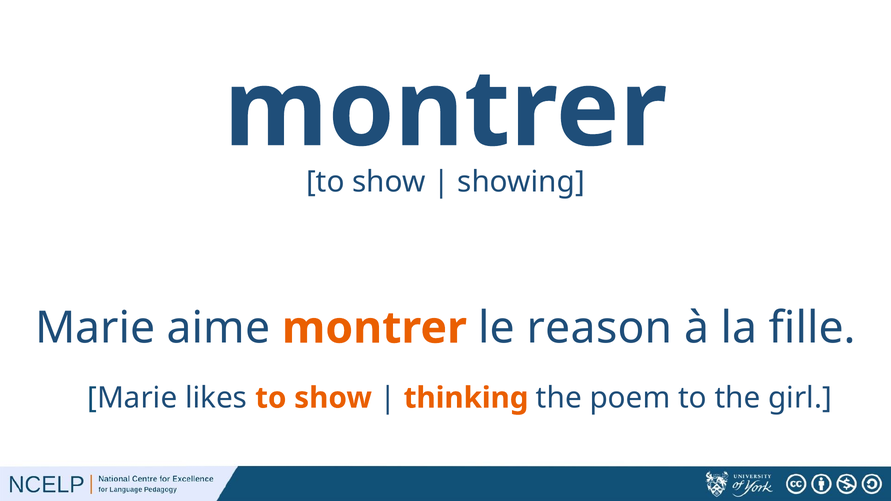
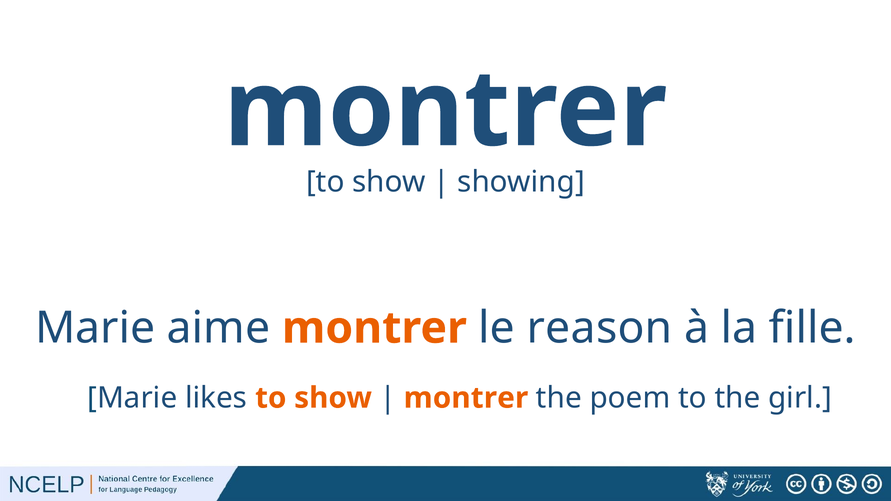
thinking: thinking -> montrer (466, 398)
